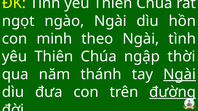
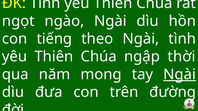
minh: minh -> tiếng (54, 39)
thánh: thánh -> mong (101, 75)
đường underline: present -> none (173, 92)
